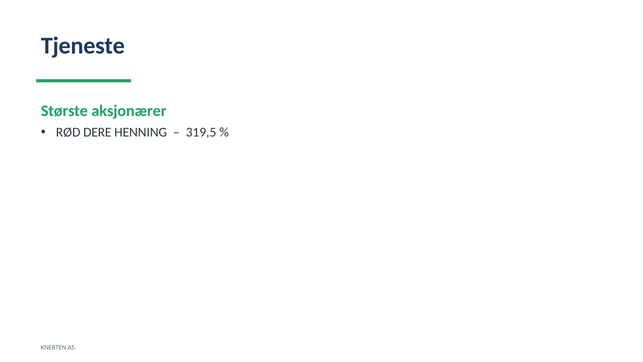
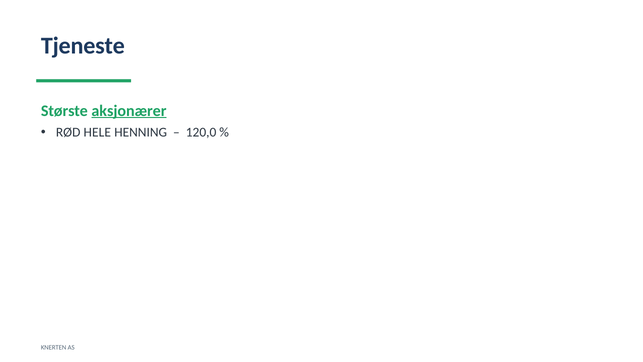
aksjonærer underline: none -> present (129, 111)
DERE: DERE -> HELE (97, 132)
319,5: 319,5 -> 120,0 (201, 132)
